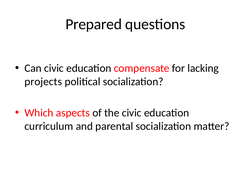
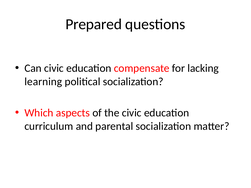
projects: projects -> learning (43, 82)
